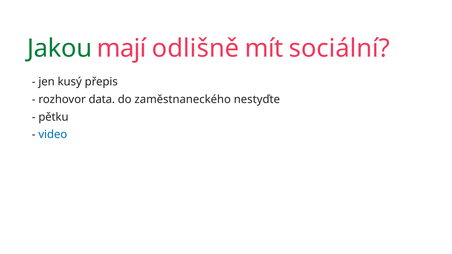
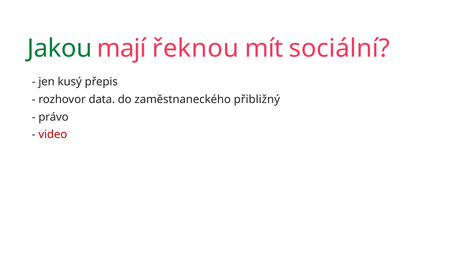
odlišně: odlišně -> řeknou (196, 49)
nestyďte: nestyďte -> přibližný (257, 99)
pětku: pětku -> právo (53, 117)
video colour: blue -> red (53, 135)
